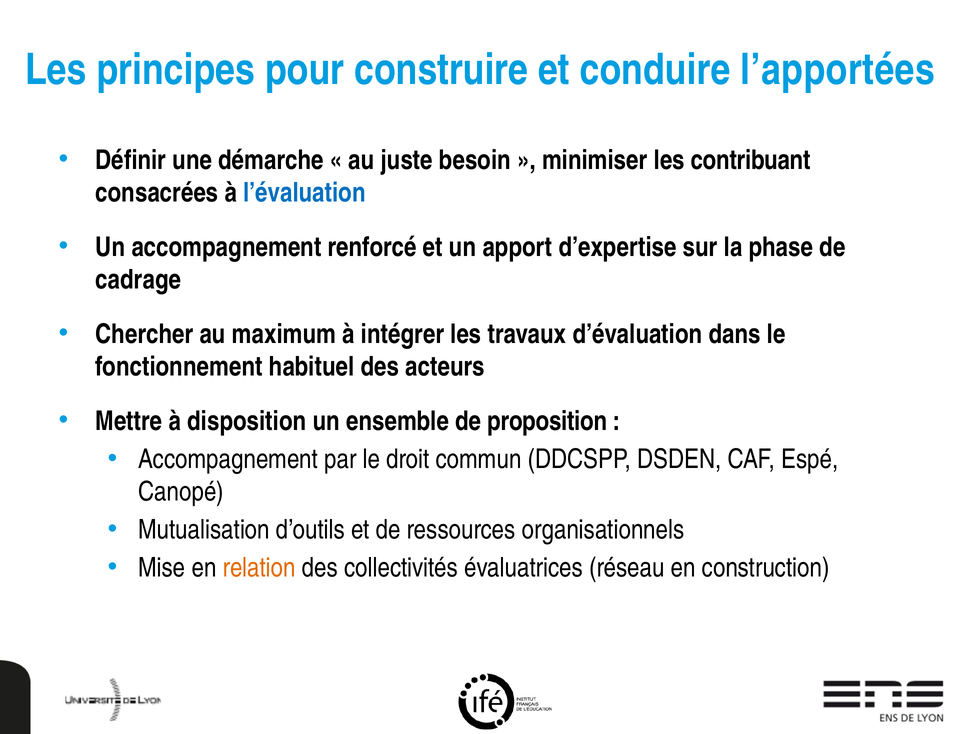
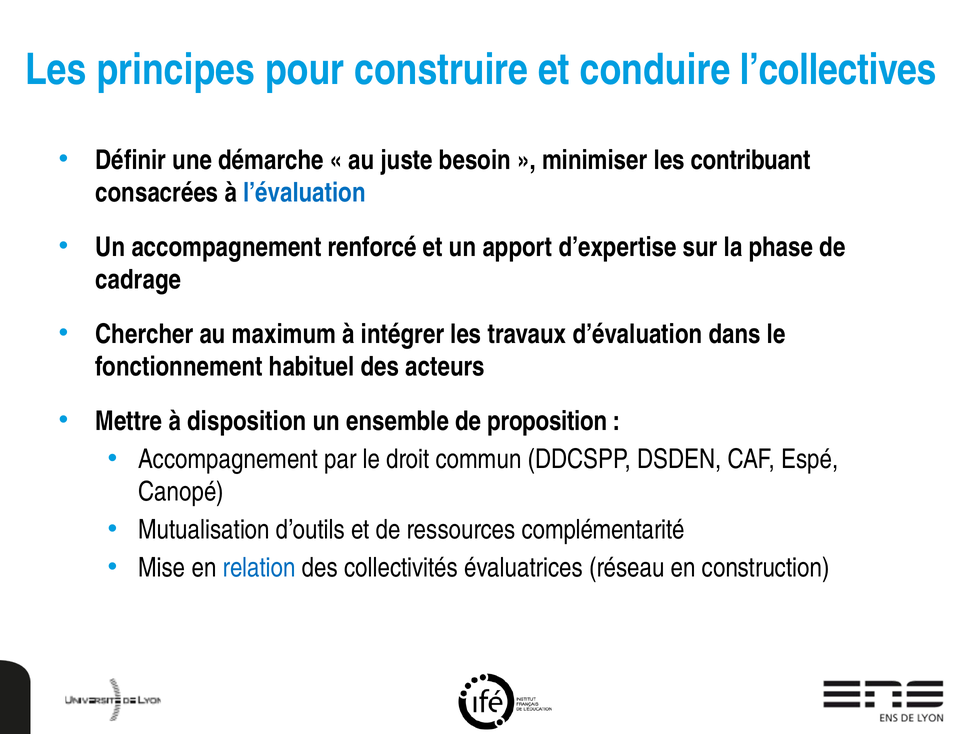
l’apportées: l’apportées -> l’collectives (838, 70)
organisationnels: organisationnels -> complémentarité (603, 530)
relation colour: orange -> blue (259, 568)
